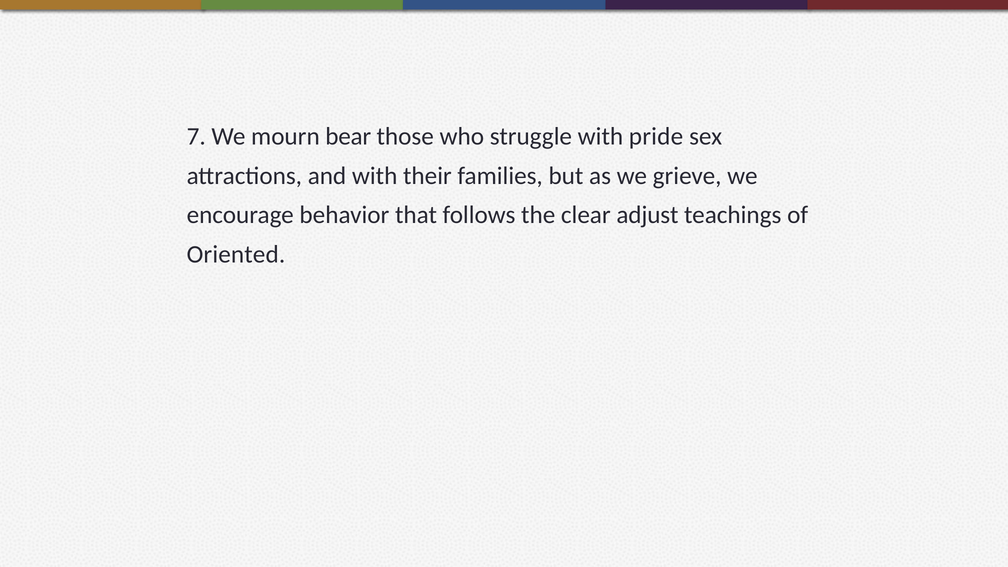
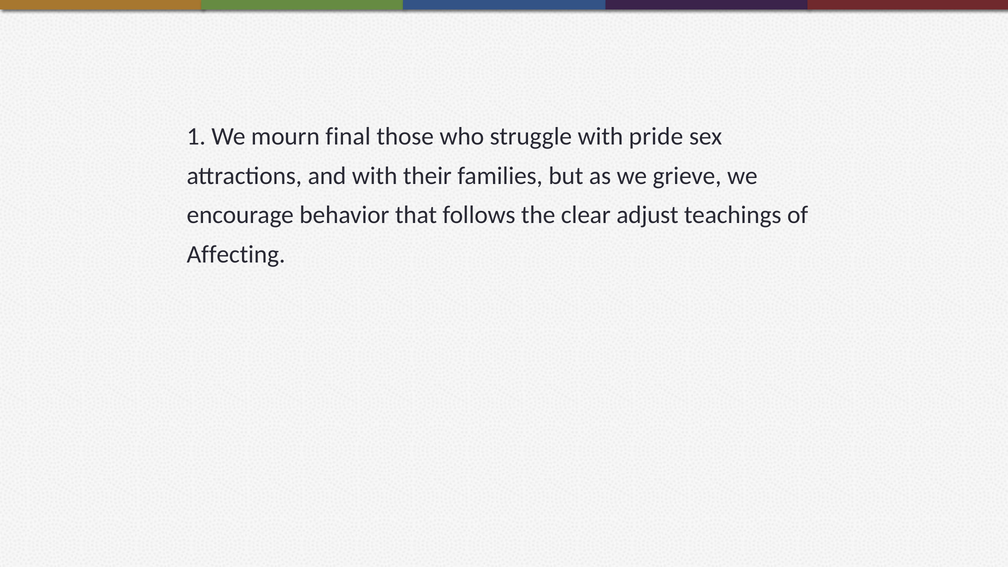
7: 7 -> 1 (196, 136)
bear: bear -> final (348, 136)
Oriented: Oriented -> Affecting (236, 254)
